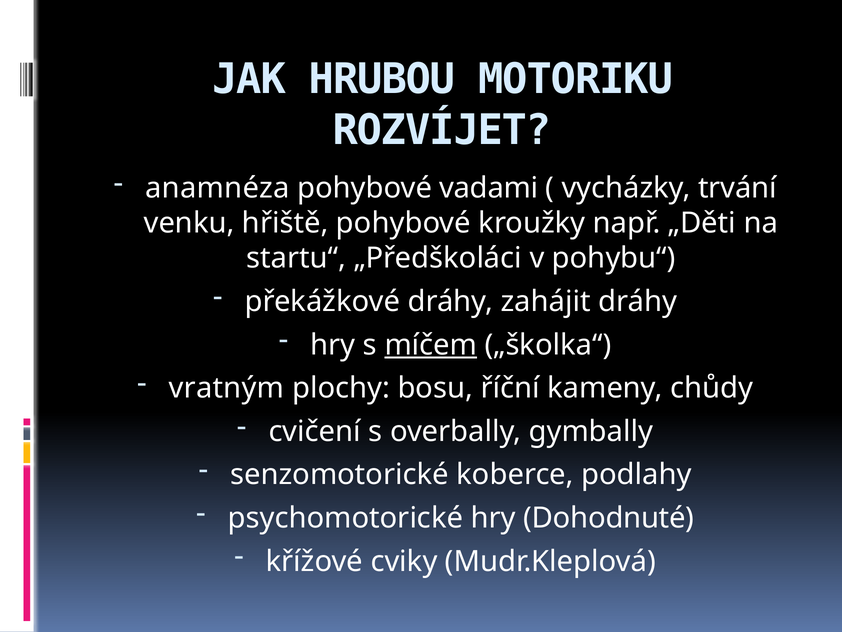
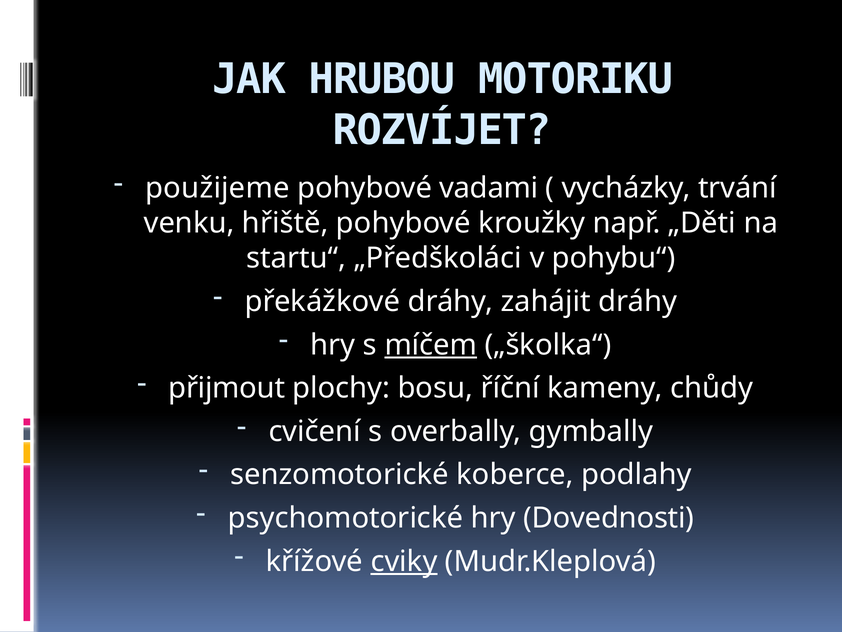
anamnéza: anamnéza -> použijeme (217, 188)
vratným: vratným -> přijmout (227, 388)
Dohodnuté: Dohodnuté -> Dovednosti (609, 518)
cviky underline: none -> present (404, 561)
